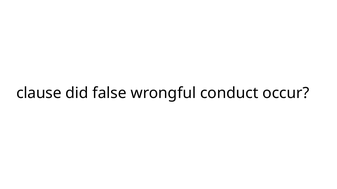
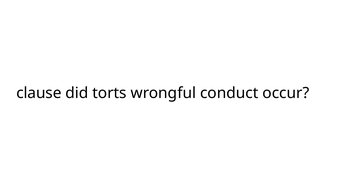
false: false -> torts (110, 93)
